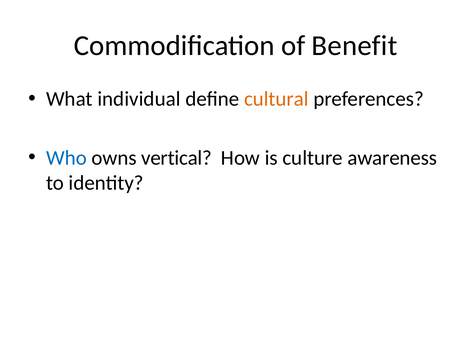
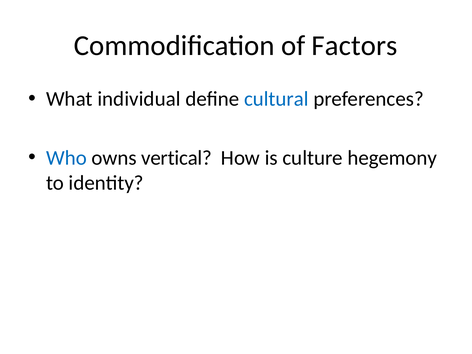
Benefit: Benefit -> Factors (355, 46)
cultural colour: orange -> blue (276, 99)
awareness: awareness -> hegemony (392, 158)
